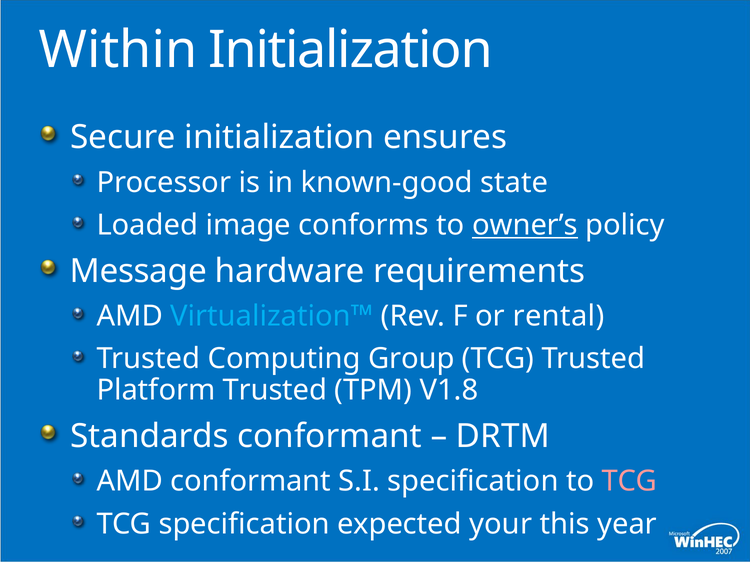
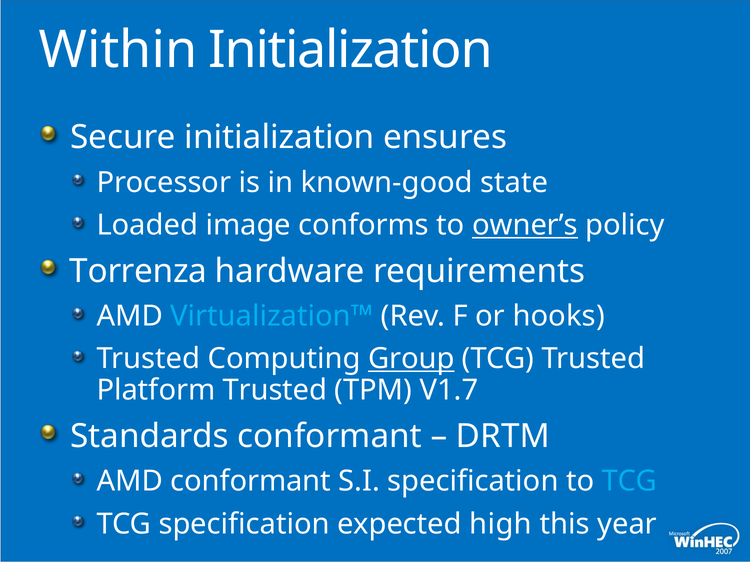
Message: Message -> Torrenza (138, 271)
rental: rental -> hooks (559, 316)
Group underline: none -> present (411, 359)
V1.8: V1.8 -> V1.7 (449, 391)
TCG colour: pink -> light blue (629, 482)
your: your -> high (501, 524)
